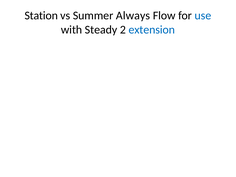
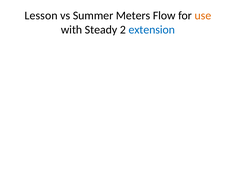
Station: Station -> Lesson (41, 16)
Always: Always -> Meters (133, 16)
use colour: blue -> orange (203, 16)
